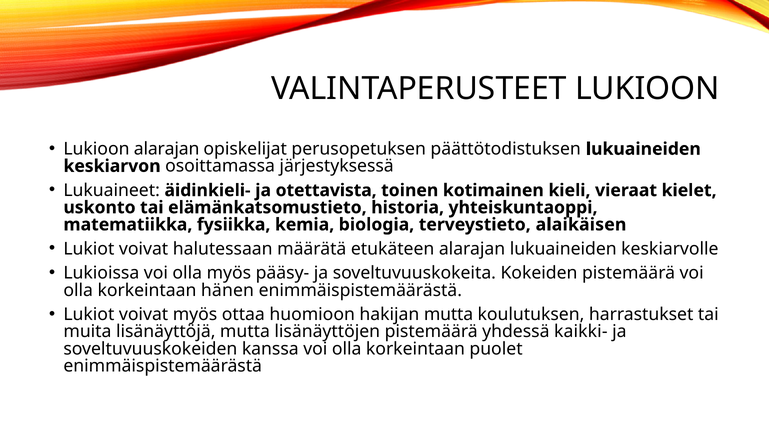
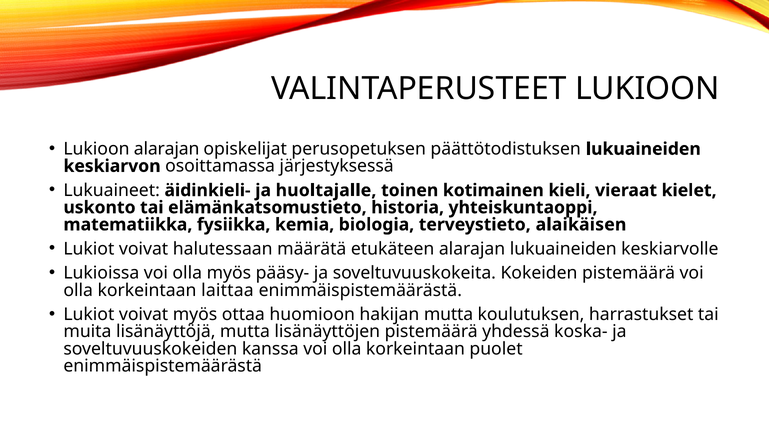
otettavista: otettavista -> huoltajalle (326, 191)
hänen: hänen -> laittaa (227, 291)
kaikki-: kaikki- -> koska- (581, 332)
